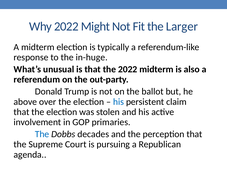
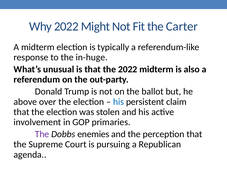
Larger: Larger -> Carter (182, 26)
The colour: blue -> purple (42, 134)
decades: decades -> enemies (93, 134)
